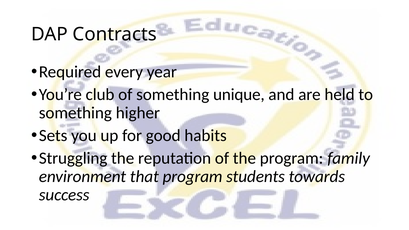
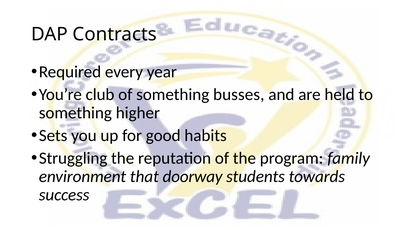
unique: unique -> busses (239, 95)
that program: program -> doorway (193, 177)
